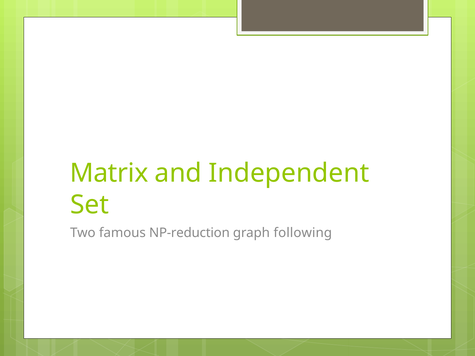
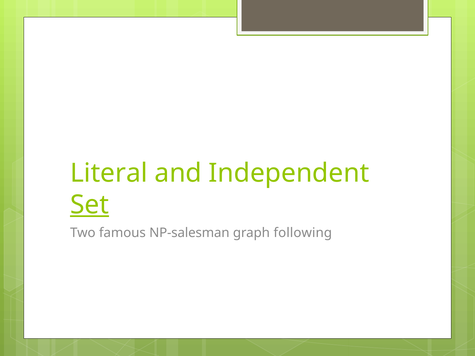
Matrix: Matrix -> Literal (109, 173)
Set underline: none -> present (90, 205)
NP-reduction: NP-reduction -> NP-salesman (189, 233)
